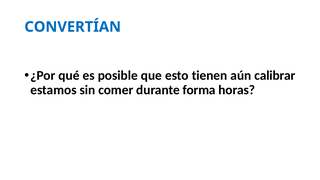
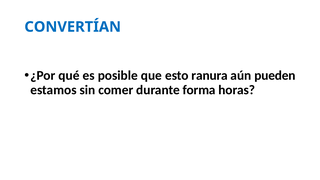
tienen: tienen -> ranura (210, 76)
calibrar: calibrar -> pueden (275, 76)
